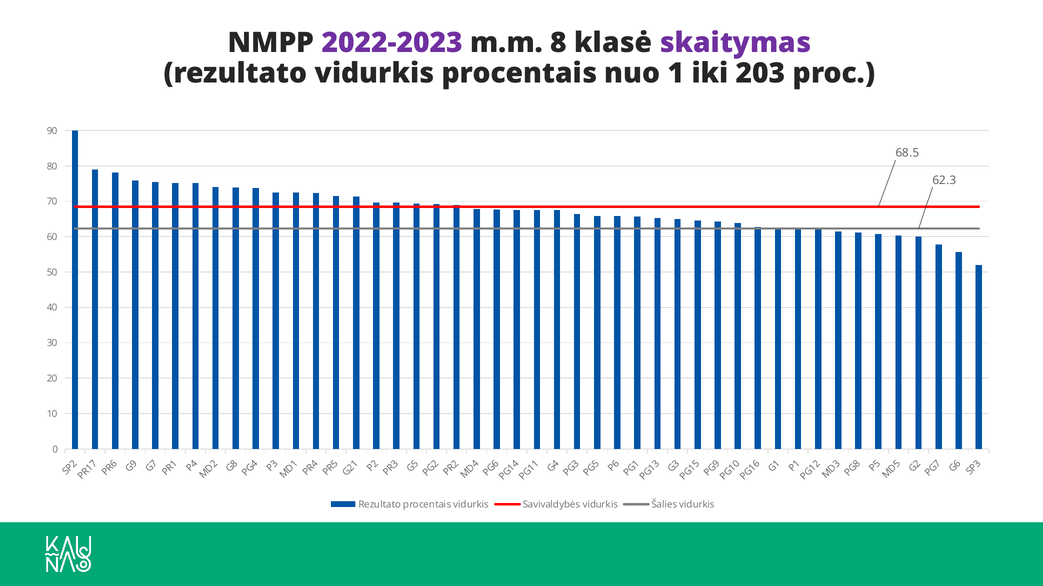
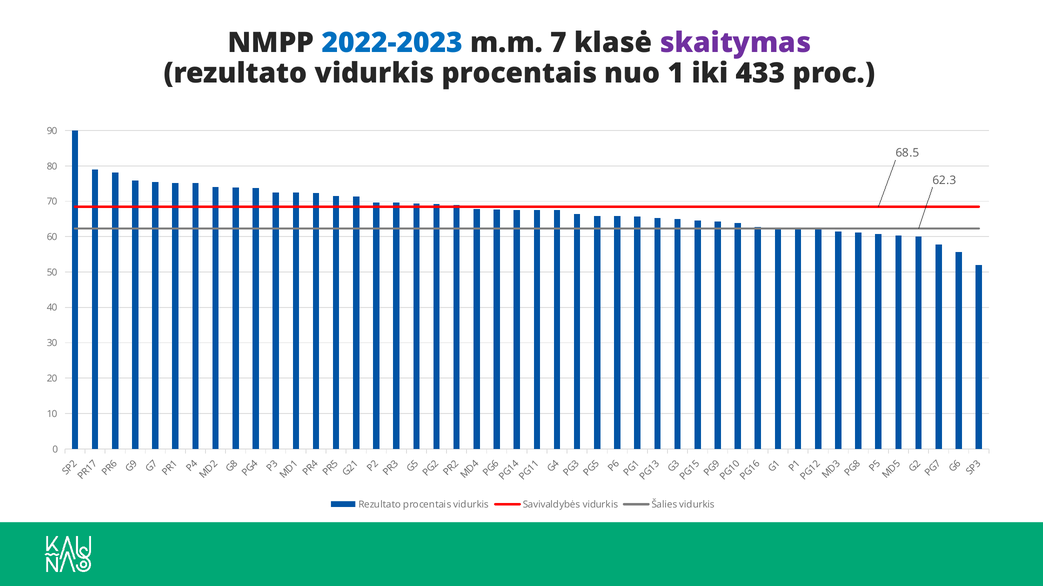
2022-2023 colour: purple -> blue (392, 43)
8: 8 -> 7 (559, 43)
203: 203 -> 433 (761, 74)
